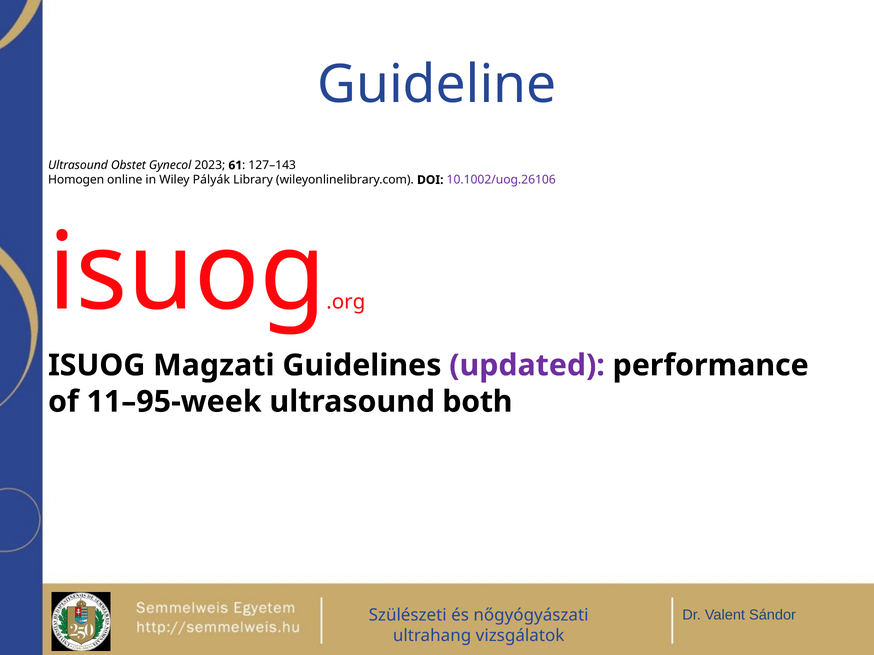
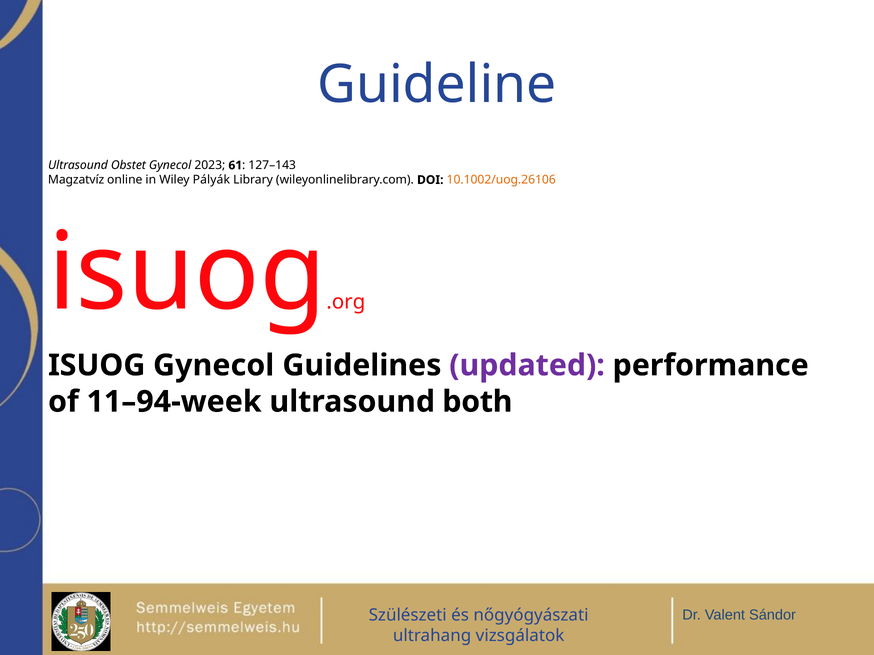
Homogen: Homogen -> Magzatvíz (76, 180)
10.1002/uog.26106 colour: purple -> orange (501, 180)
ISUOG Magzati: Magzati -> Gynecol (214, 366)
11–95-week: 11–95-week -> 11–94-week (174, 402)
